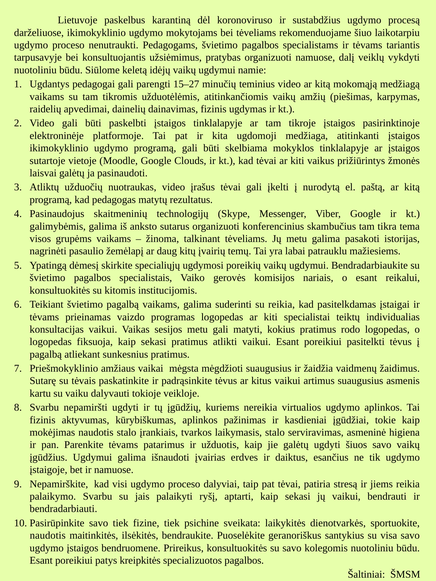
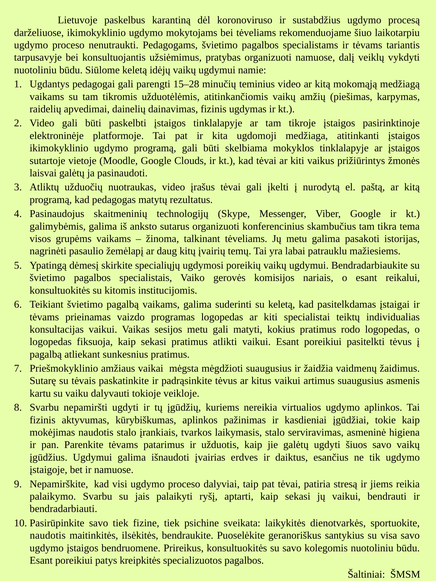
15–27: 15–27 -> 15–28 (186, 84)
su reikia: reikia -> keletą (282, 305)
